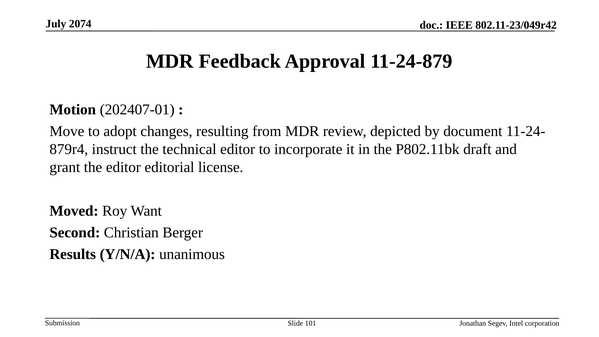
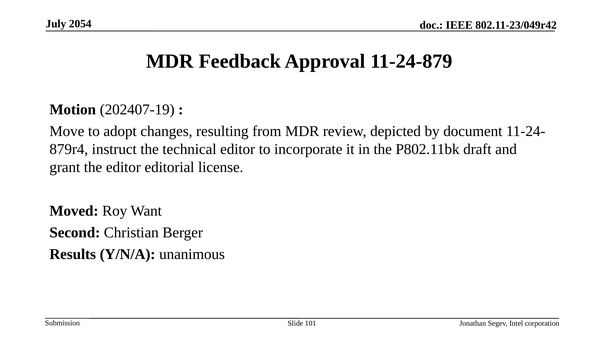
2074: 2074 -> 2054 (80, 24)
202407-01: 202407-01 -> 202407-19 (137, 110)
